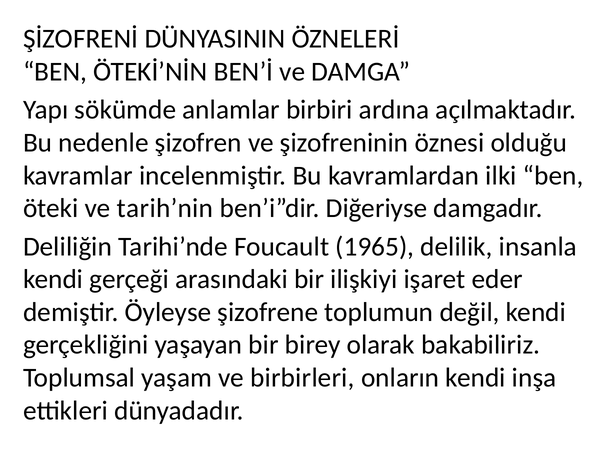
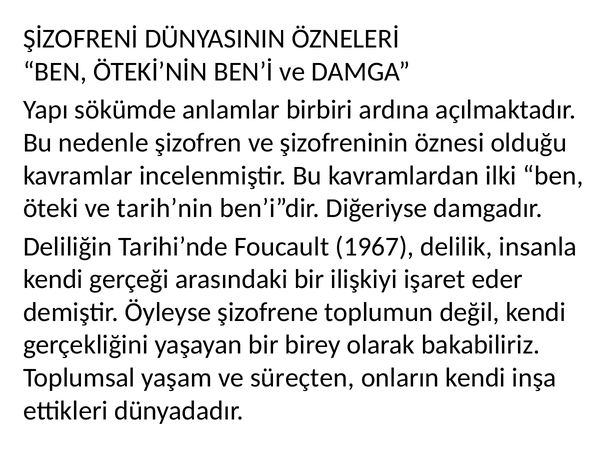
1965: 1965 -> 1967 (375, 247)
birbirleri: birbirleri -> süreçten (302, 378)
